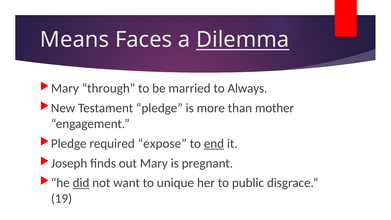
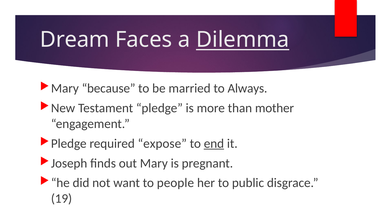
Means: Means -> Dream (75, 40)
through: through -> because (109, 88)
did underline: present -> none (81, 183)
unique: unique -> people (175, 183)
